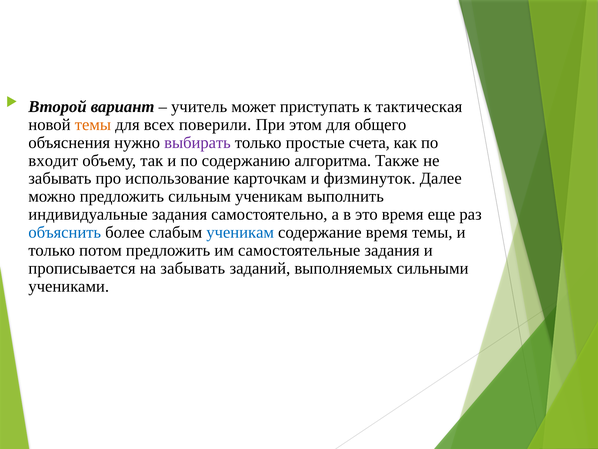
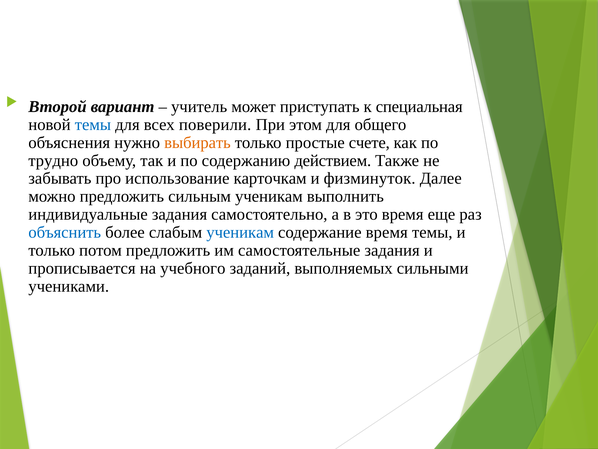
тактическая: тактическая -> специальная (419, 107)
темы colour: orange -> blue (93, 124)
выбирать colour: purple -> orange (197, 142)
счета: счета -> счете (369, 142)
входит: входит -> трудно (53, 160)
алгоритма: алгоритма -> действием (333, 160)
на забывать: забывать -> учебного (193, 268)
